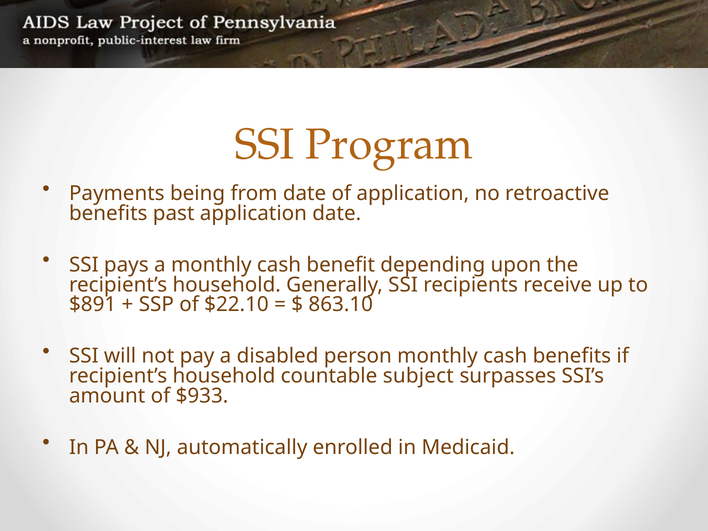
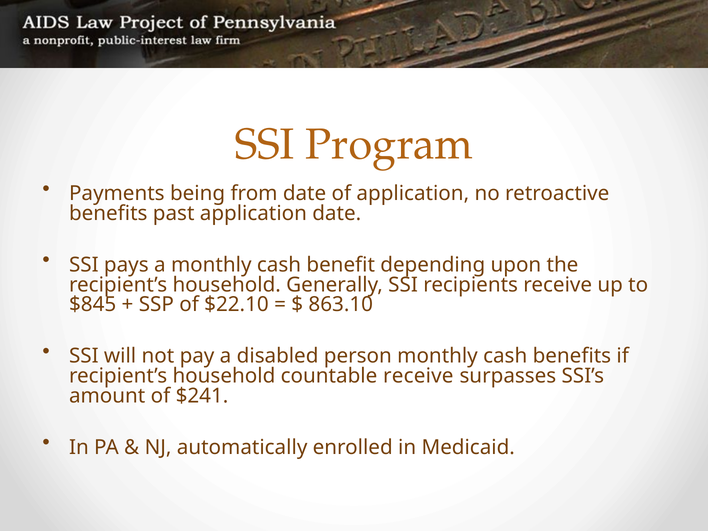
$891: $891 -> $845 (93, 305)
countable subject: subject -> receive (418, 376)
$933: $933 -> $241 (202, 396)
